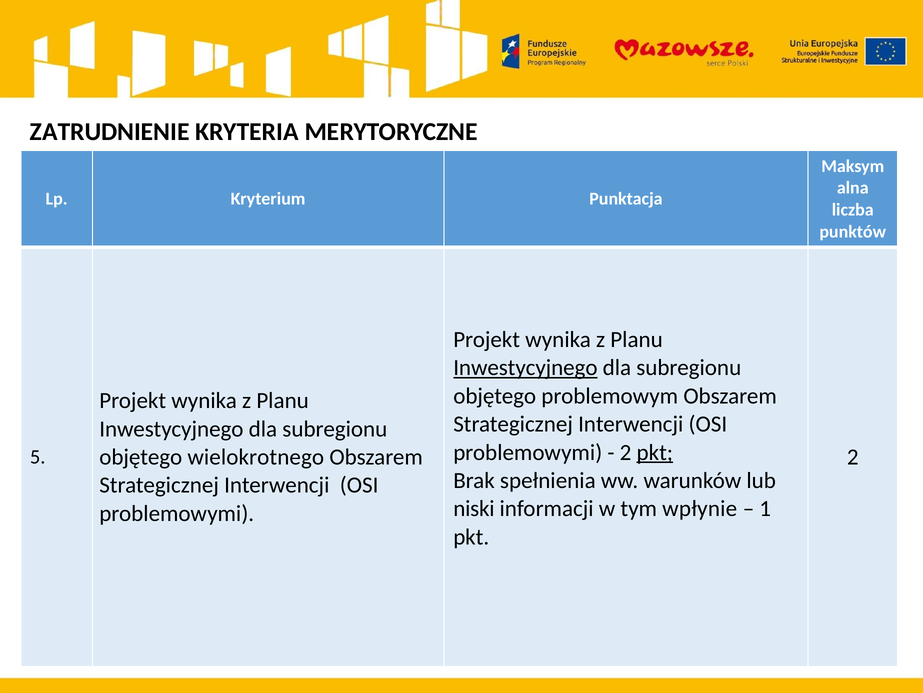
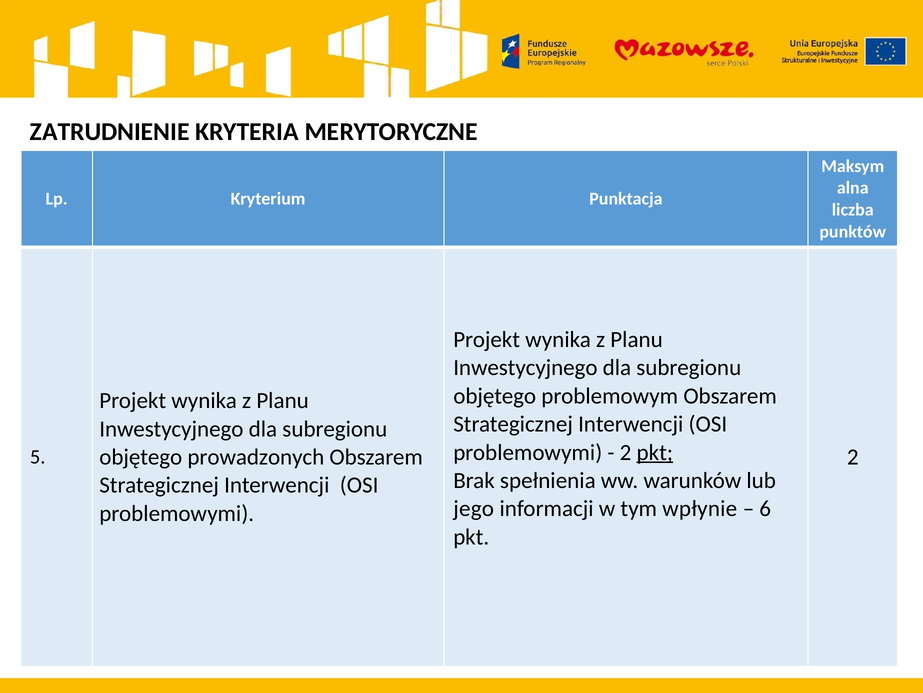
Inwestycyjnego underline: present -> none (525, 367)
wielokrotnego: wielokrotnego -> prowadzonych (256, 457)
niski: niski -> jego (474, 508)
1: 1 -> 6 (765, 508)
